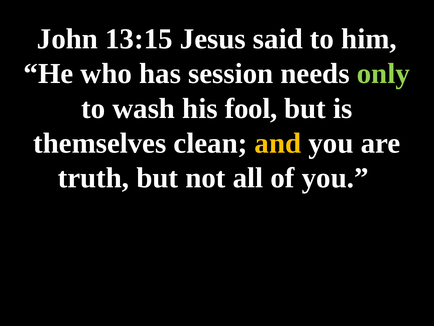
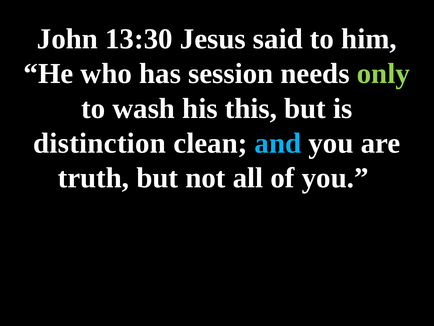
13:15: 13:15 -> 13:30 (139, 39)
fool: fool -> this (251, 108)
themselves: themselves -> distinction (100, 143)
and colour: yellow -> light blue (278, 143)
